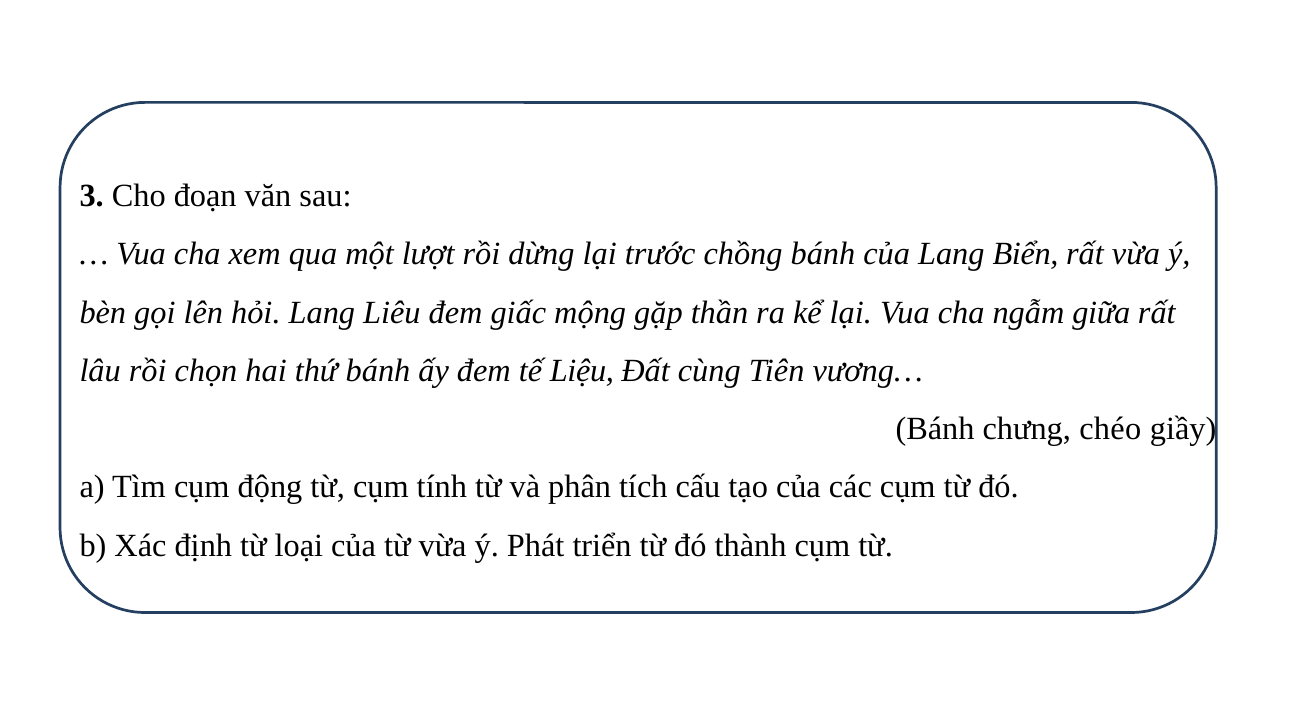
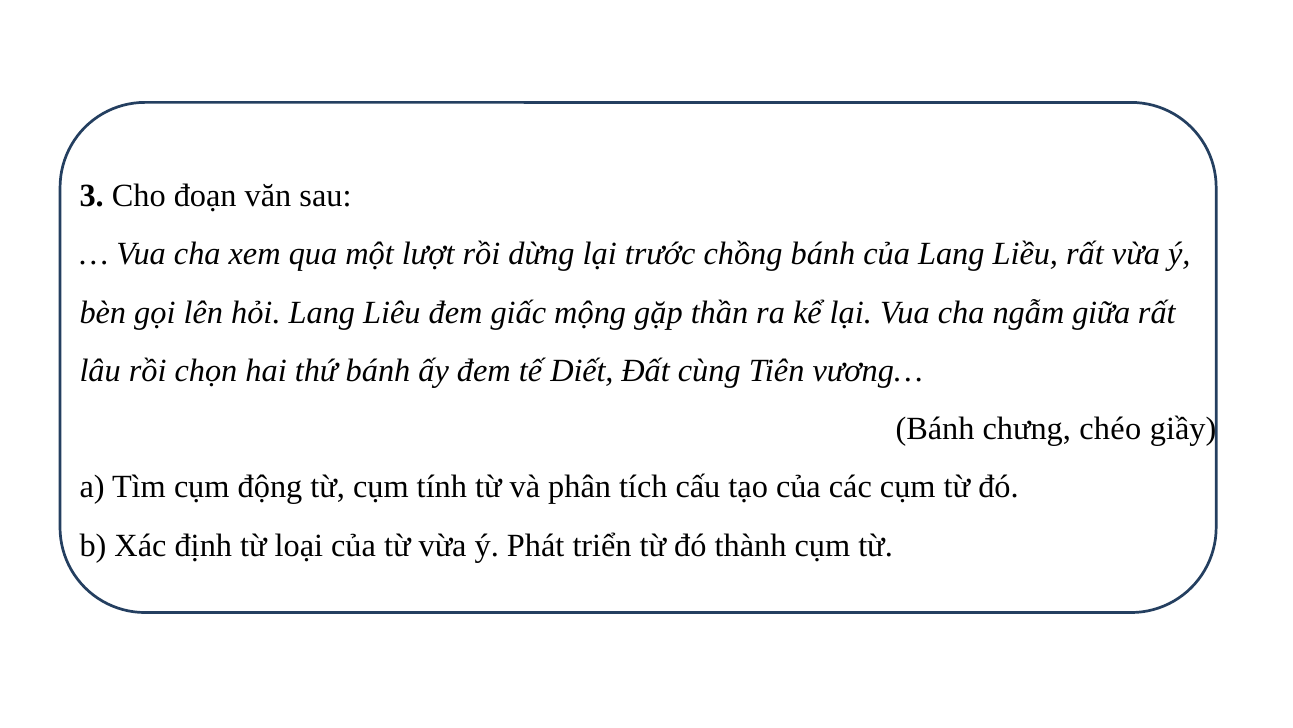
Biển: Biển -> Liều (1025, 254)
Liệu: Liệu -> Diết (582, 370)
